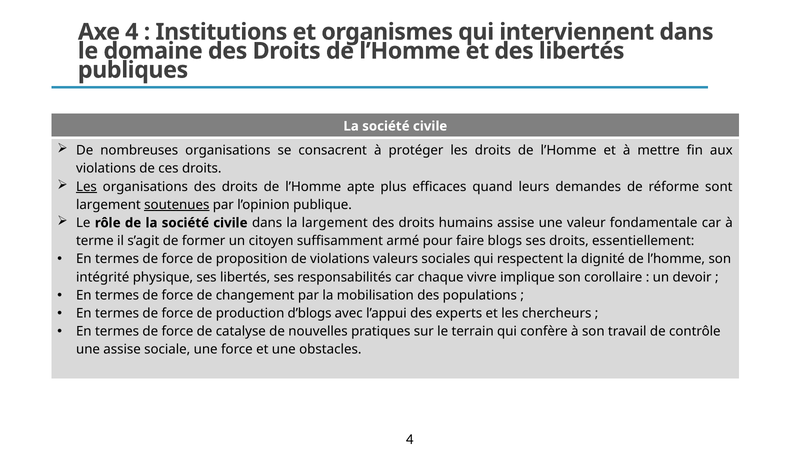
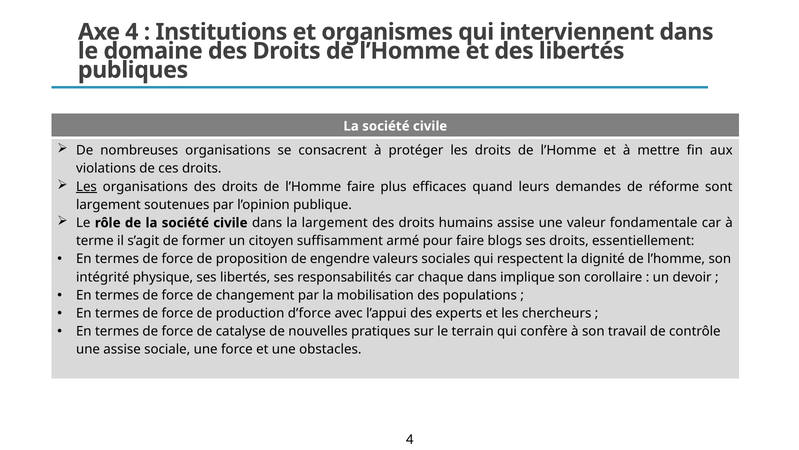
l’Homme apte: apte -> faire (361, 186)
soutenues underline: present -> none (177, 205)
de violations: violations -> engendre (340, 259)
chaque vivre: vivre -> dans (482, 277)
d’blogs: d’blogs -> d’force (309, 313)
